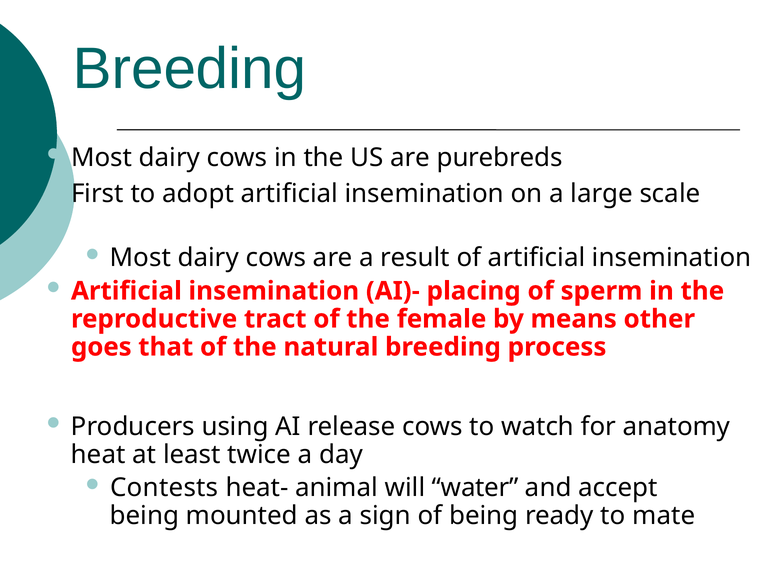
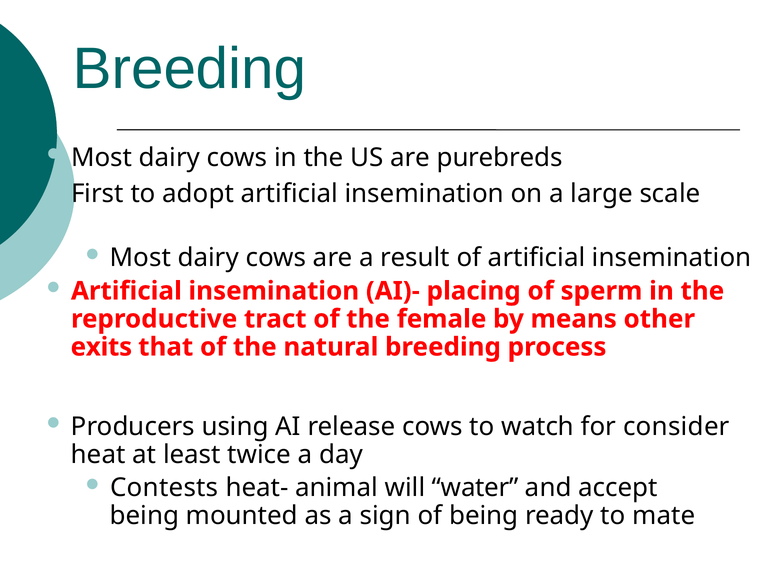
goes: goes -> exits (101, 347)
anatomy: anatomy -> consider (676, 427)
